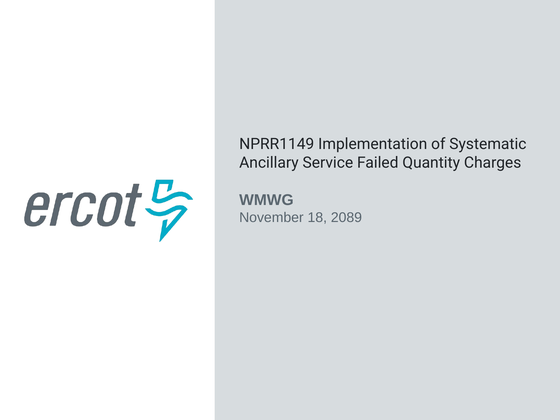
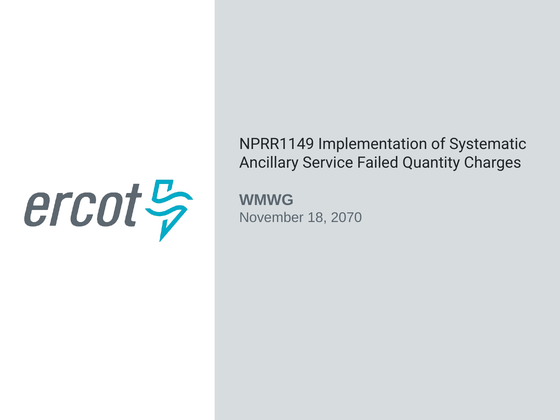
2089: 2089 -> 2070 (346, 218)
